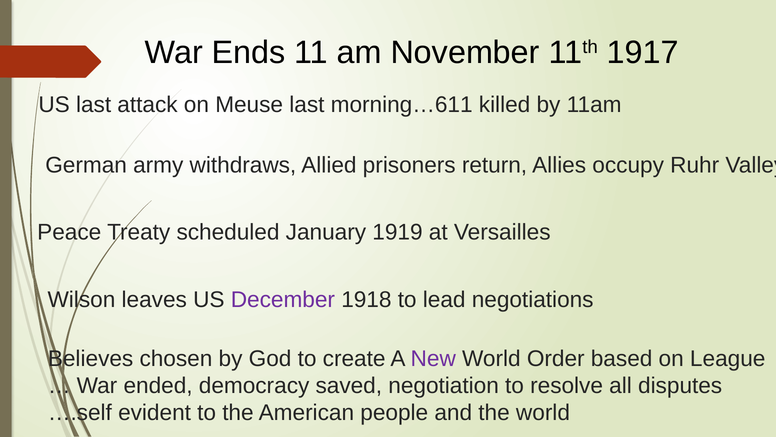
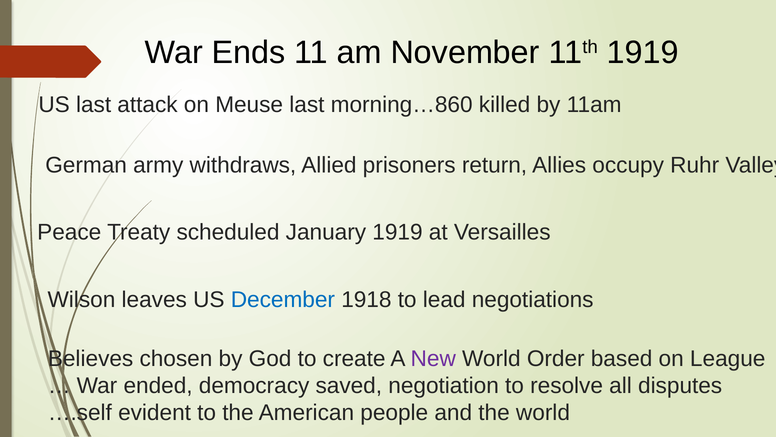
11th 1917: 1917 -> 1919 (643, 52)
morning…611: morning…611 -> morning…860 (402, 105)
December colour: purple -> blue (283, 299)
